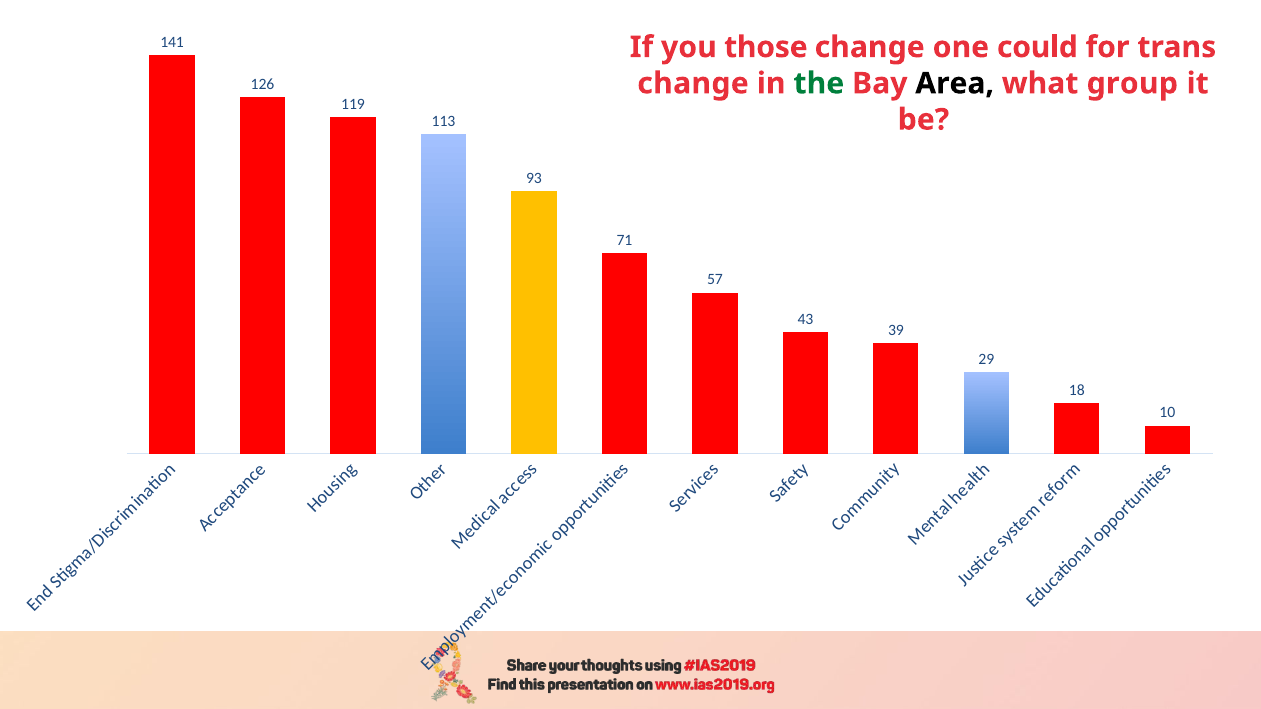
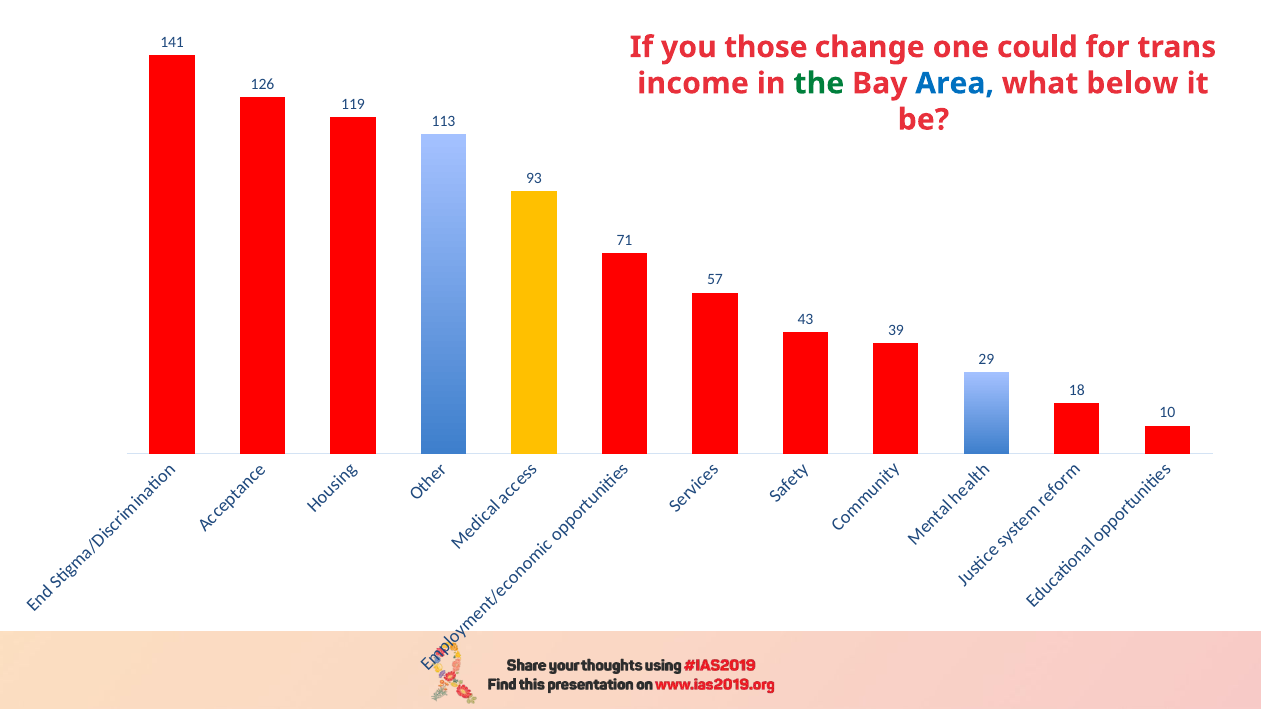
change: change -> income (693, 83)
Area colour: black -> blue (955, 83)
group: group -> below (1132, 83)
